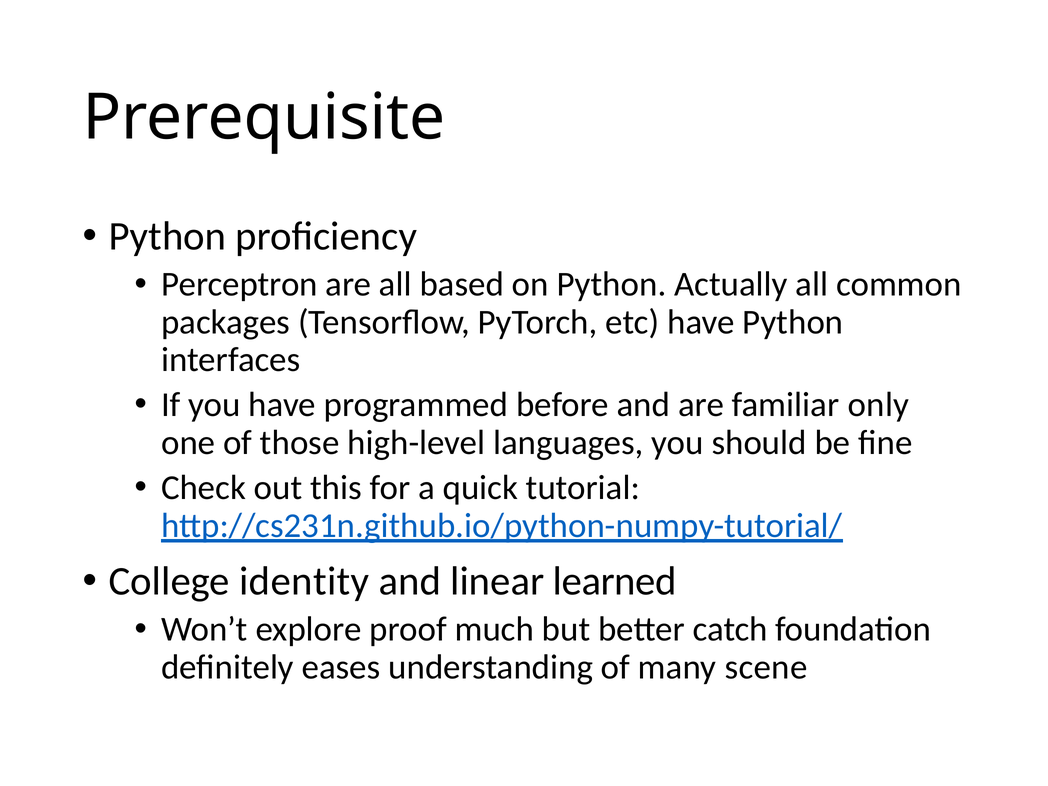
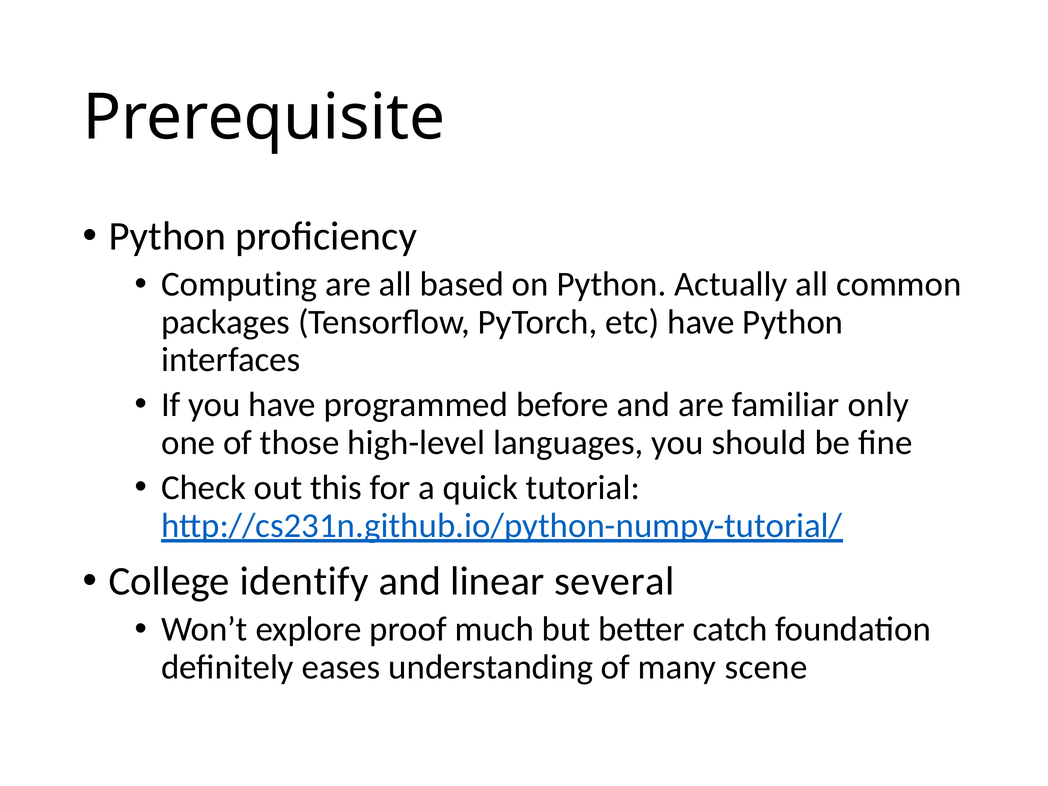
Perceptron: Perceptron -> Computing (239, 284)
identity: identity -> identify (304, 581)
learned: learned -> several (614, 581)
